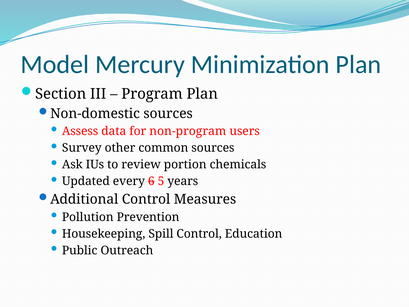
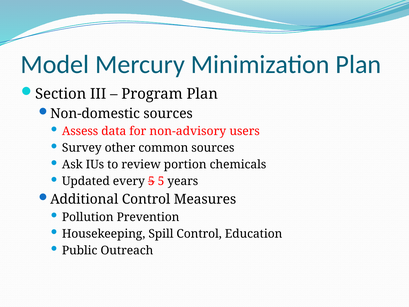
non-program: non-program -> non-advisory (188, 131)
every 6: 6 -> 5 (151, 181)
